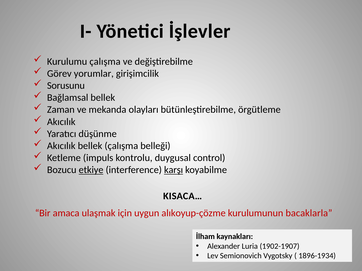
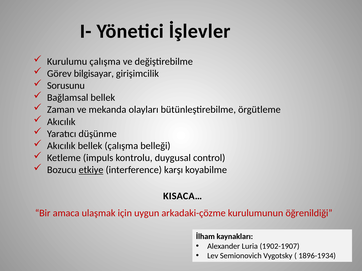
yorumlar: yorumlar -> bilgisayar (94, 74)
karşı underline: present -> none (174, 170)
alıkoyup-çözme: alıkoyup-çözme -> arkadaki-çözme (194, 213)
bacaklarla: bacaklarla -> öğrenildiği (309, 213)
